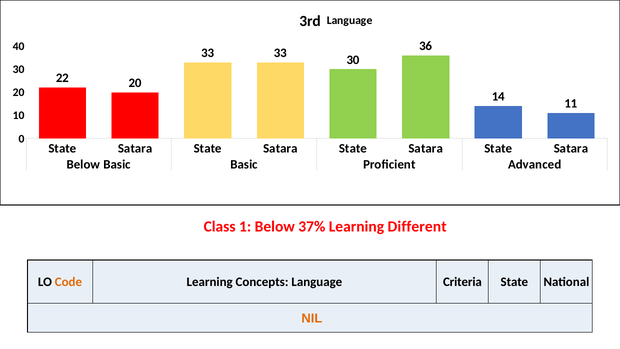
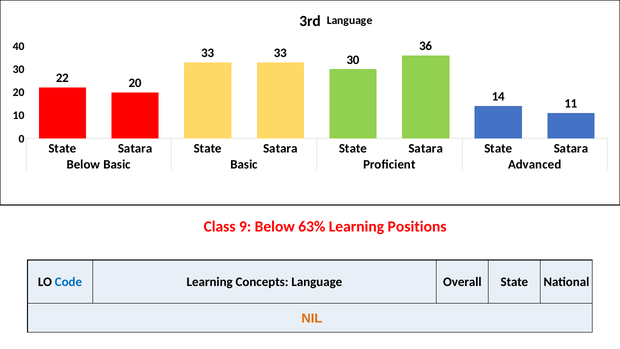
1: 1 -> 9 (245, 226)
37%: 37% -> 63% (312, 226)
Different: Different -> Positions (417, 226)
Code colour: orange -> blue (68, 282)
Criteria: Criteria -> Overall (462, 282)
